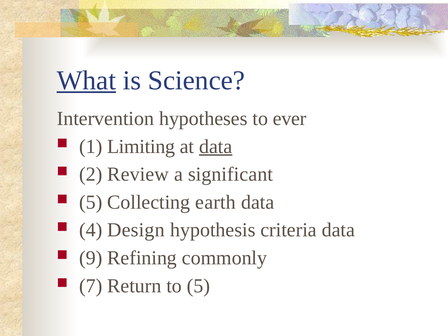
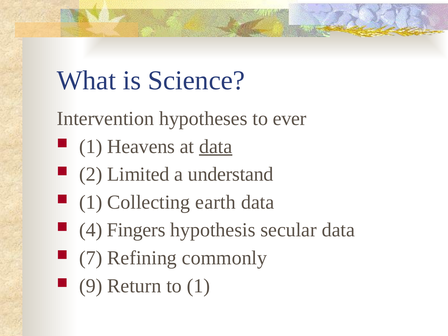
What underline: present -> none (86, 80)
Limiting: Limiting -> Heavens (141, 146)
Review: Review -> Limited (138, 174)
significant: significant -> understand (231, 174)
5: 5 -> 1 (91, 202)
Design: Design -> Fingers (136, 230)
criteria: criteria -> secular (289, 230)
9: 9 -> 7 (91, 258)
7: 7 -> 9 (91, 286)
to 5: 5 -> 1 (198, 286)
